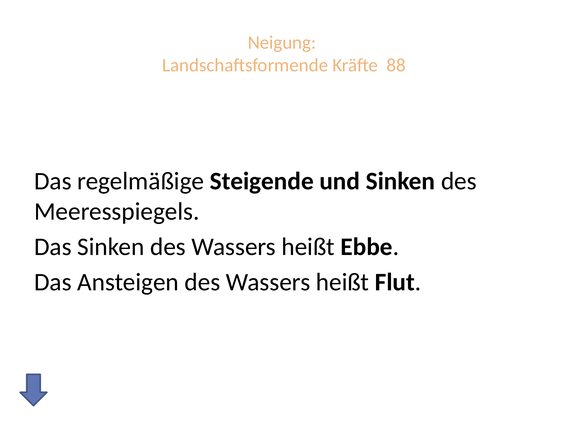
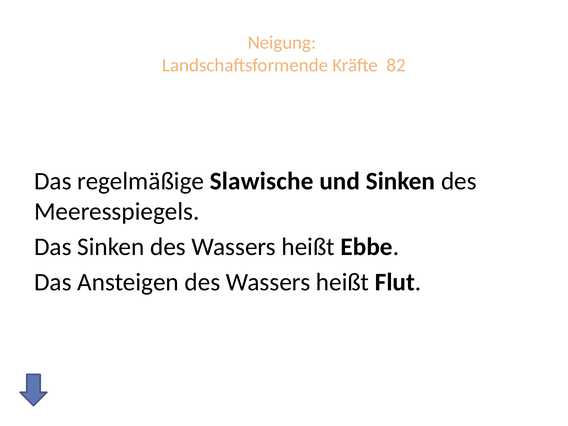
88: 88 -> 82 (396, 65)
Steigende: Steigende -> Slawische (262, 181)
